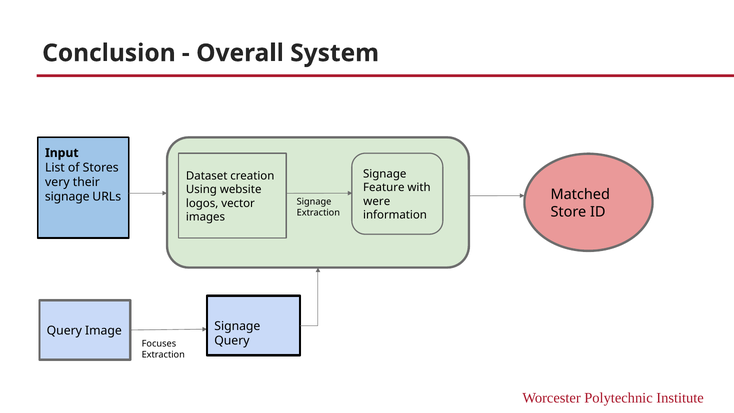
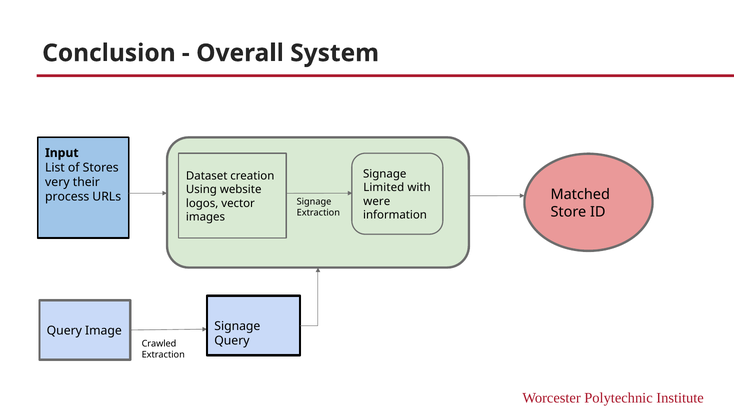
Feature: Feature -> Limited (384, 188)
signage: signage -> process (67, 197)
Focuses: Focuses -> Crawled (159, 344)
